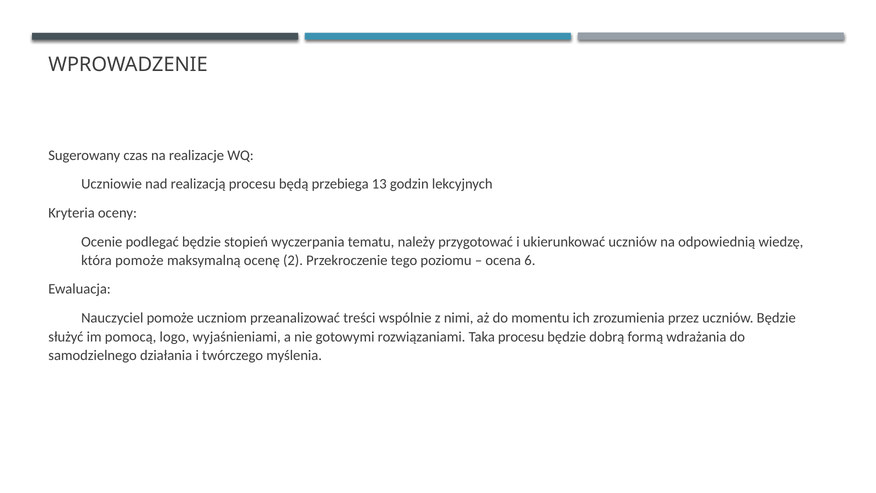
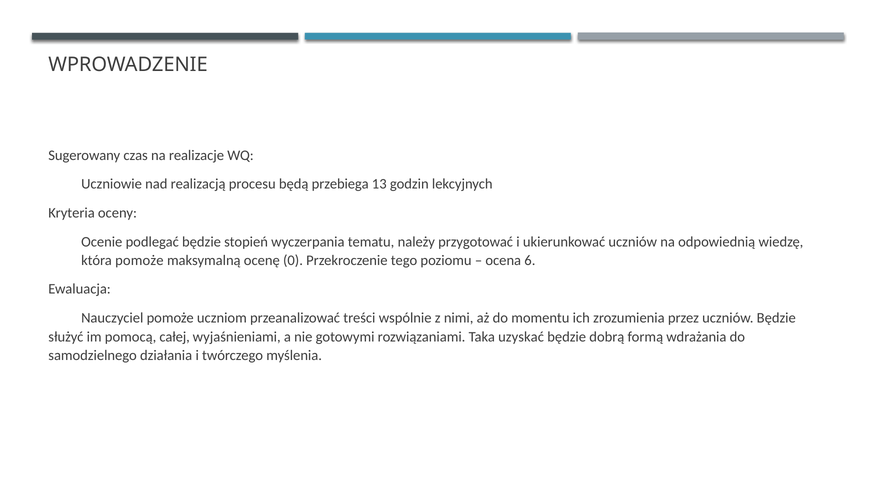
2: 2 -> 0 (293, 260)
logo: logo -> całej (175, 337)
Taka procesu: procesu -> uzyskać (521, 337)
